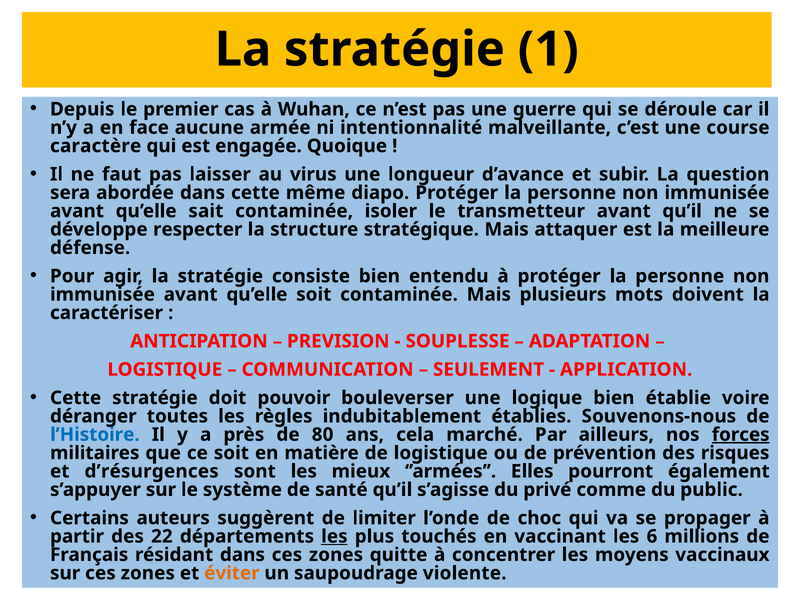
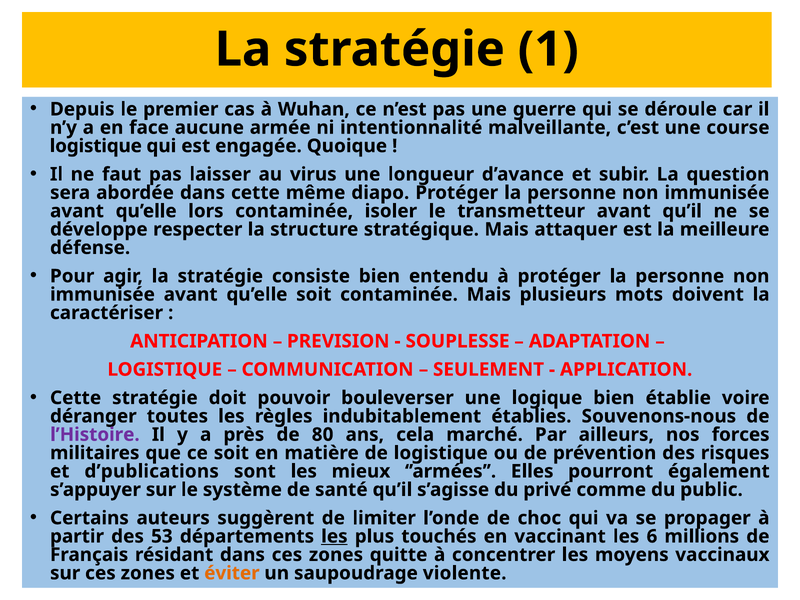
caractère: caractère -> logistique (96, 146)
sait: sait -> lors (206, 211)
l’Histoire colour: blue -> purple (95, 435)
forces underline: present -> none (741, 435)
d’résurgences: d’résurgences -> d’publications (152, 471)
22: 22 -> 53 (162, 536)
